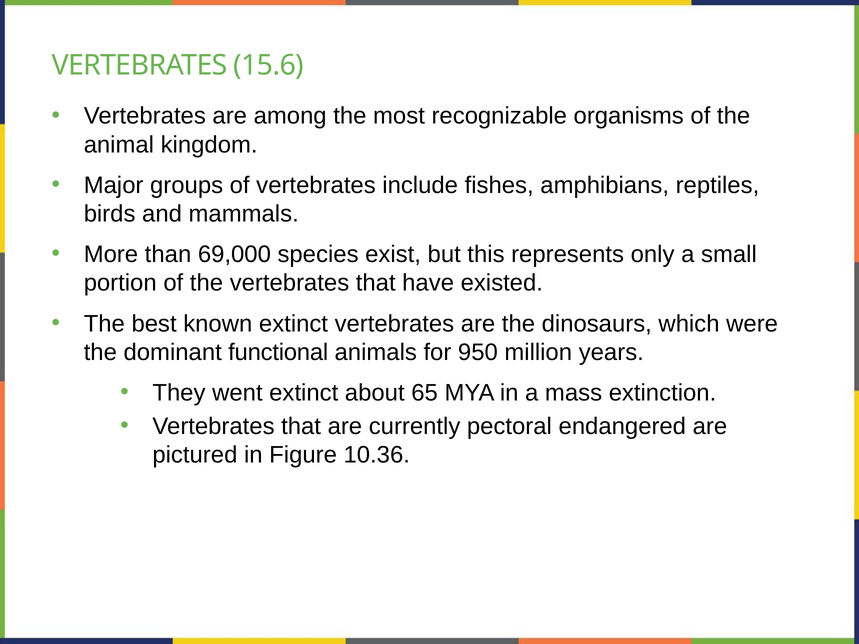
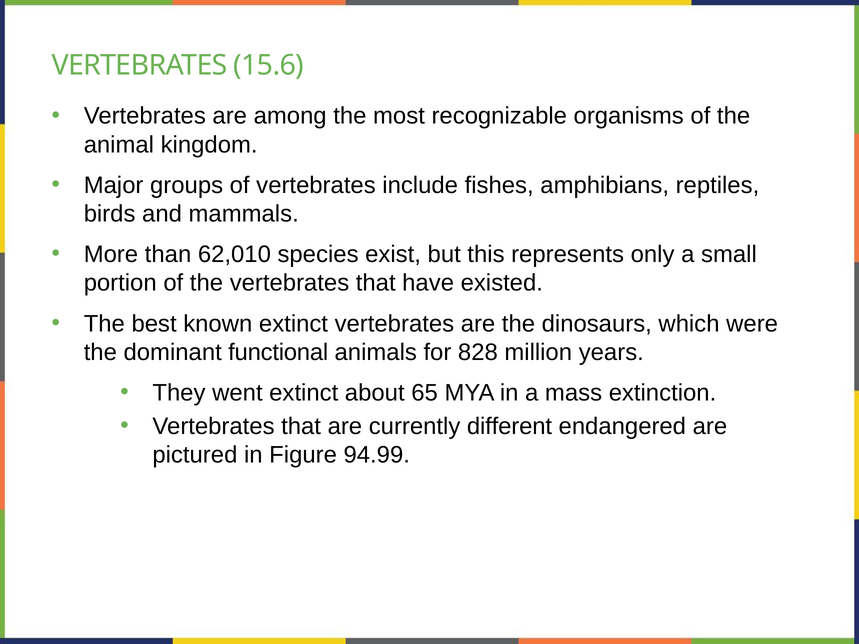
69,000: 69,000 -> 62,010 (234, 255)
950: 950 -> 828 (478, 352)
pectoral: pectoral -> different (509, 426)
10.36: 10.36 -> 94.99 (377, 455)
